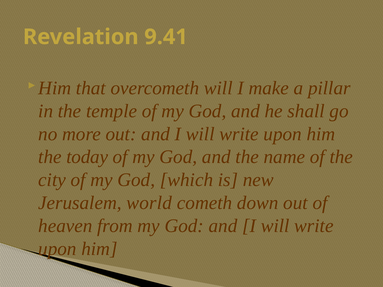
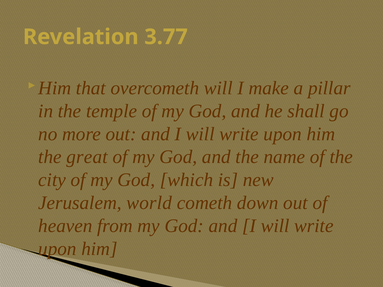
9.41: 9.41 -> 3.77 (166, 37)
today: today -> great (87, 157)
